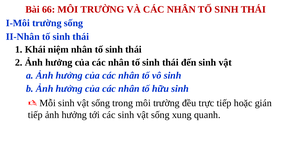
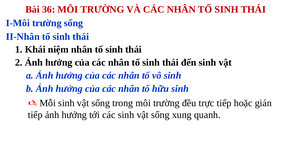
66: 66 -> 36 (49, 9)
